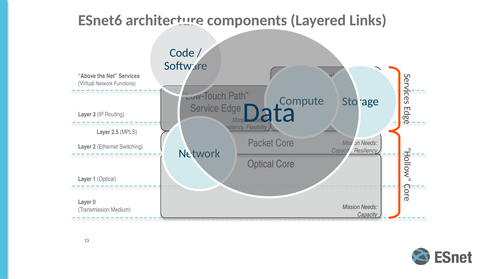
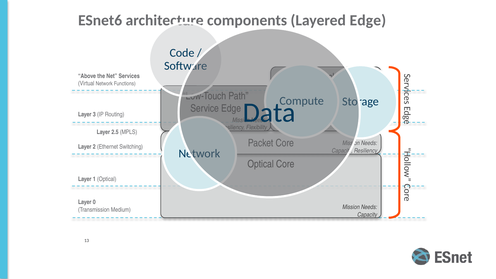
Links: Links -> Edge (368, 20)
